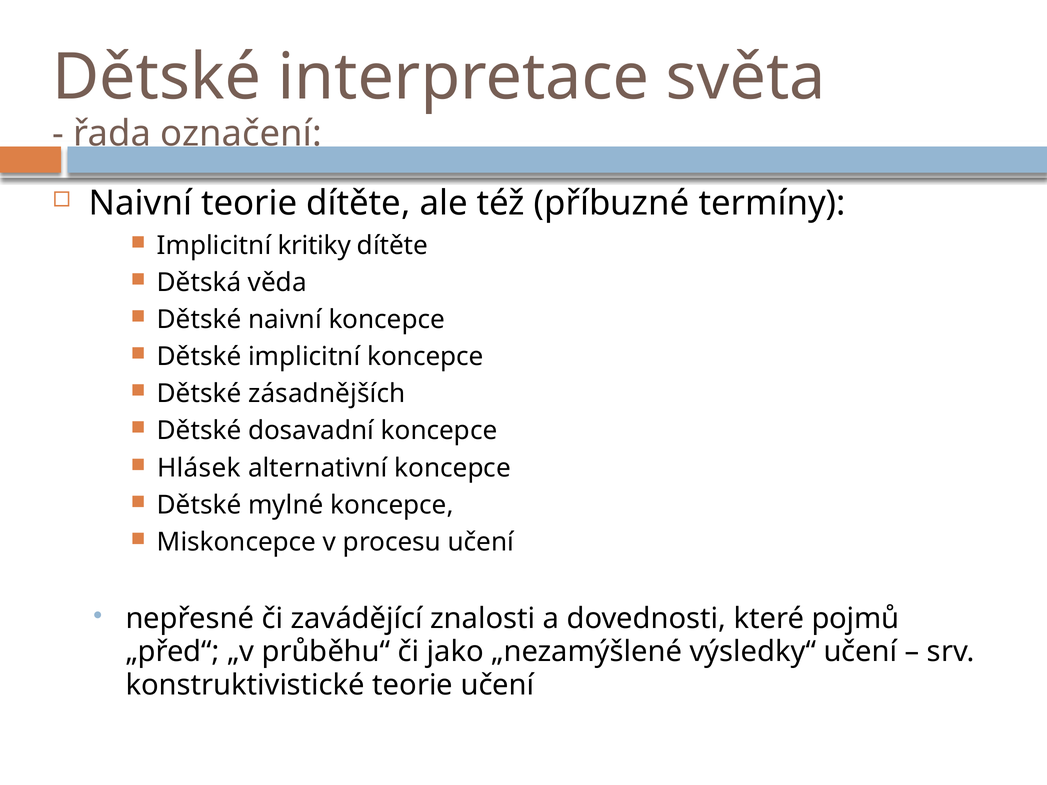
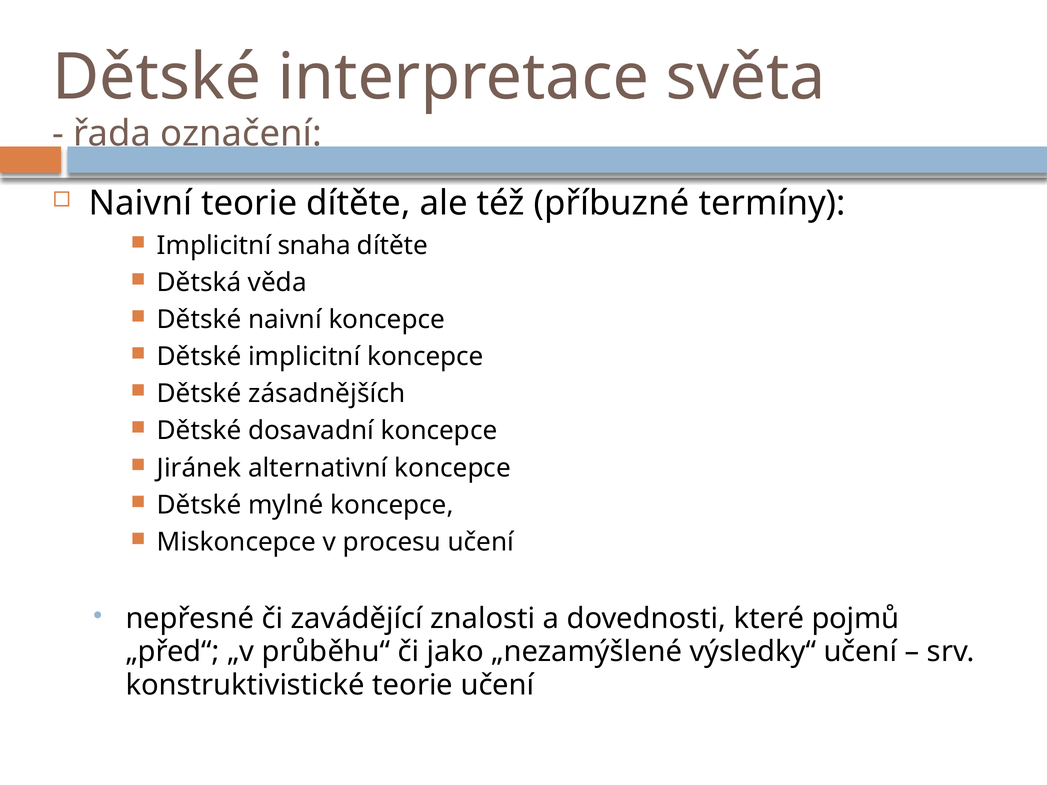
kritiky: kritiky -> snaha (314, 245)
Hlásek: Hlásek -> Jiránek (199, 468)
